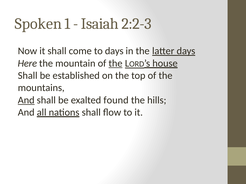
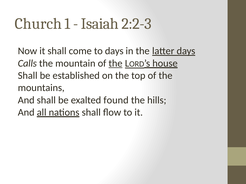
Spoken: Spoken -> Church (38, 24)
Here: Here -> Calls (27, 63)
And underline: present -> none (26, 100)
